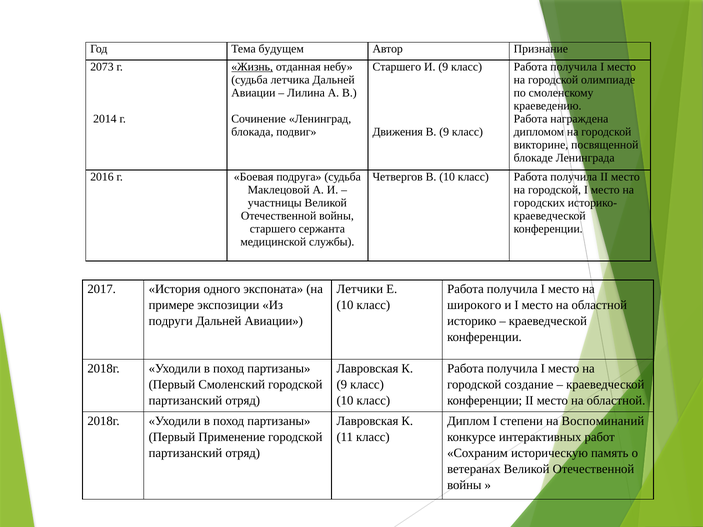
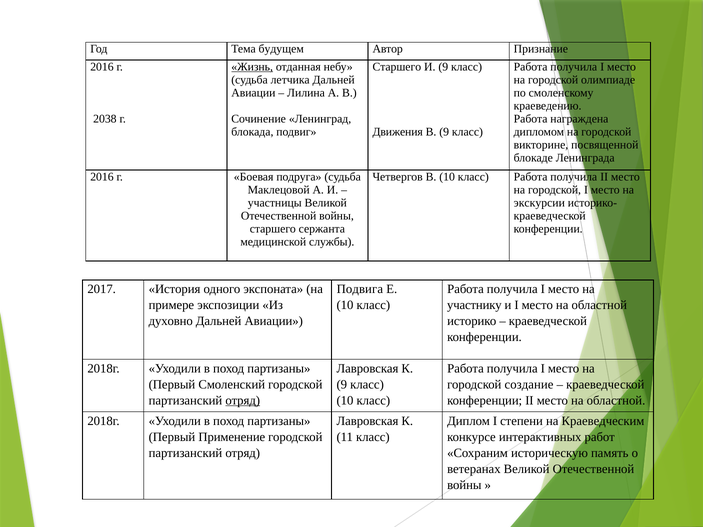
2073: 2073 -> 2016 (102, 67)
2014: 2014 -> 2038 (105, 119)
городских: городских -> экскурсии (539, 203)
Летчики: Летчики -> Подвига (360, 289)
широкого: широкого -> участнику (474, 305)
подруги: подруги -> духовно (171, 321)
отряд underline: none -> present (243, 401)
Воспоминаний: Воспоминаний -> Краеведческим (603, 421)
